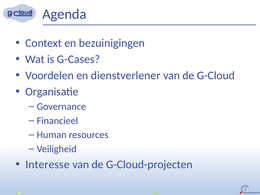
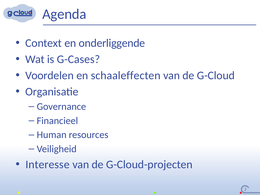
bezuinigingen: bezuinigingen -> onderliggende (112, 43)
dienstverlener: dienstverlener -> schaaleffecten (126, 75)
